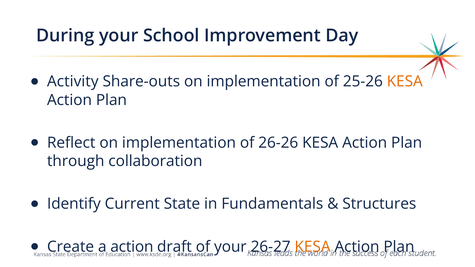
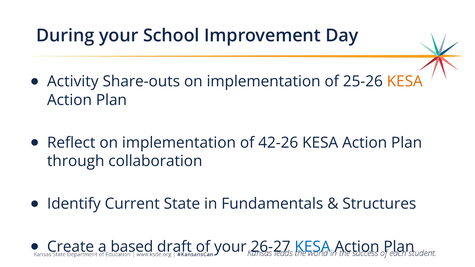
26-26: 26-26 -> 42-26 (278, 143)
a action: action -> based (132, 247)
KESA colour: orange -> blue (313, 247)
